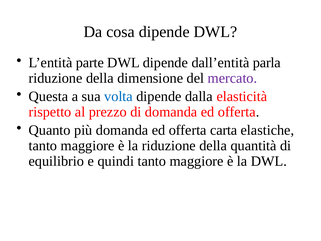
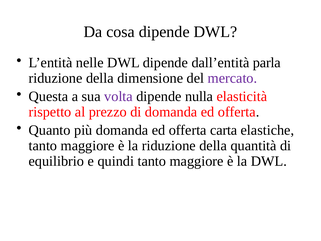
parte: parte -> nelle (90, 63)
volta colour: blue -> purple (118, 96)
dalla: dalla -> nulla (199, 96)
